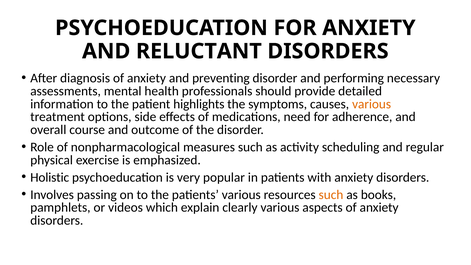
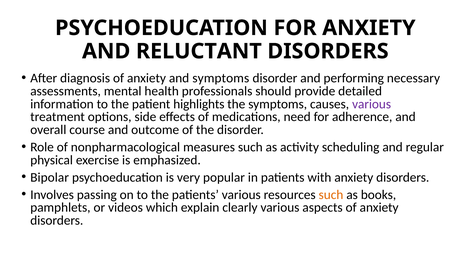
and preventing: preventing -> symptoms (221, 78)
various colour: orange -> purple (372, 104)
Holistic: Holistic -> Bipolar (50, 177)
